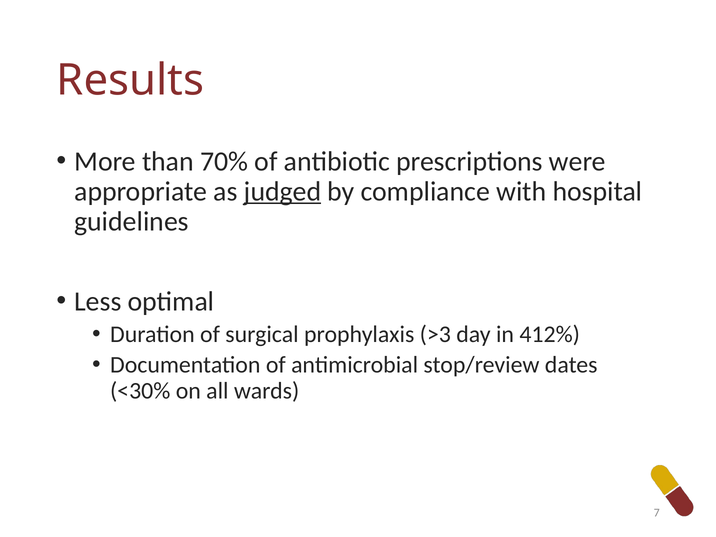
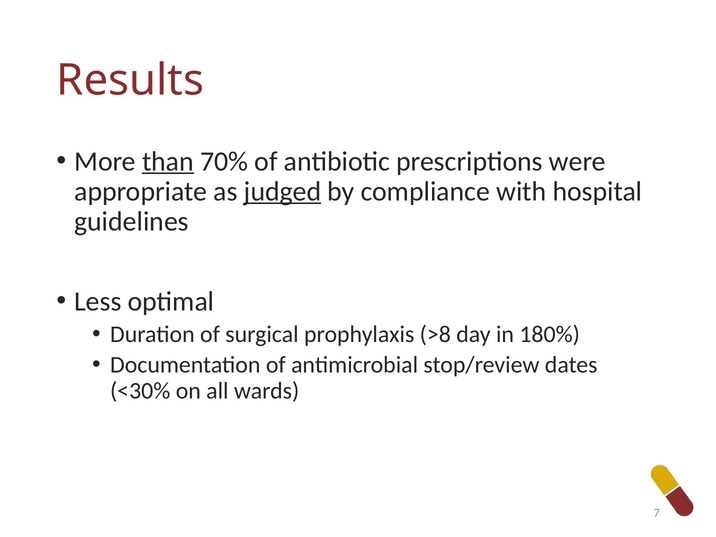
than underline: none -> present (168, 161)
>3: >3 -> >8 (435, 334)
412%: 412% -> 180% (550, 334)
